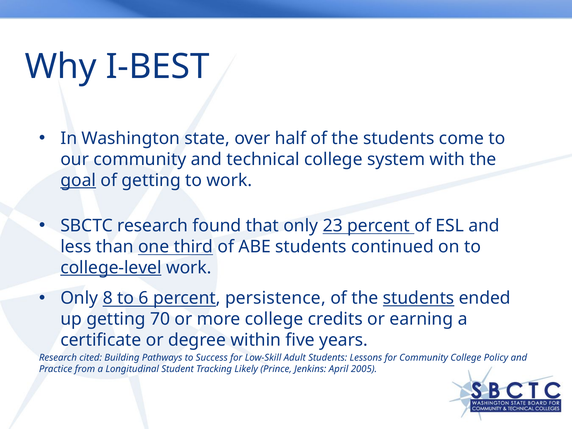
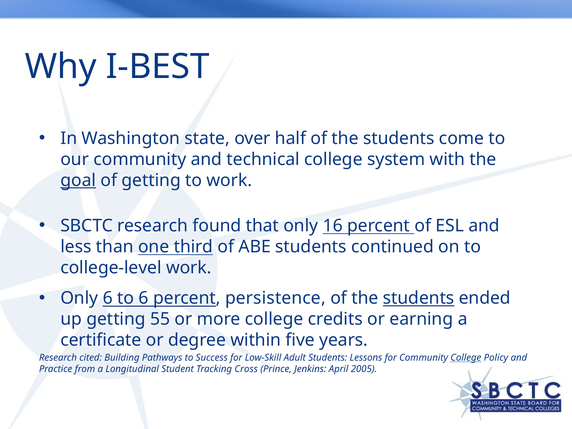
23: 23 -> 16 (333, 226)
college-level underline: present -> none (111, 268)
Only 8: 8 -> 6 (108, 298)
70: 70 -> 55 (160, 319)
College underline: none -> present (466, 358)
Likely: Likely -> Cross (246, 369)
